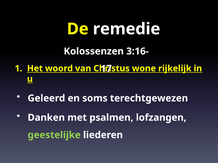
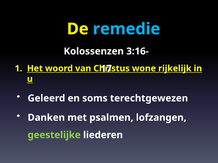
remedie colour: white -> light blue (127, 29)
